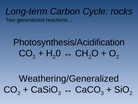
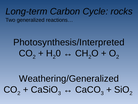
Photosynthesis/Acidification: Photosynthesis/Acidification -> Photosynthesis/Interpreted (69, 42)
